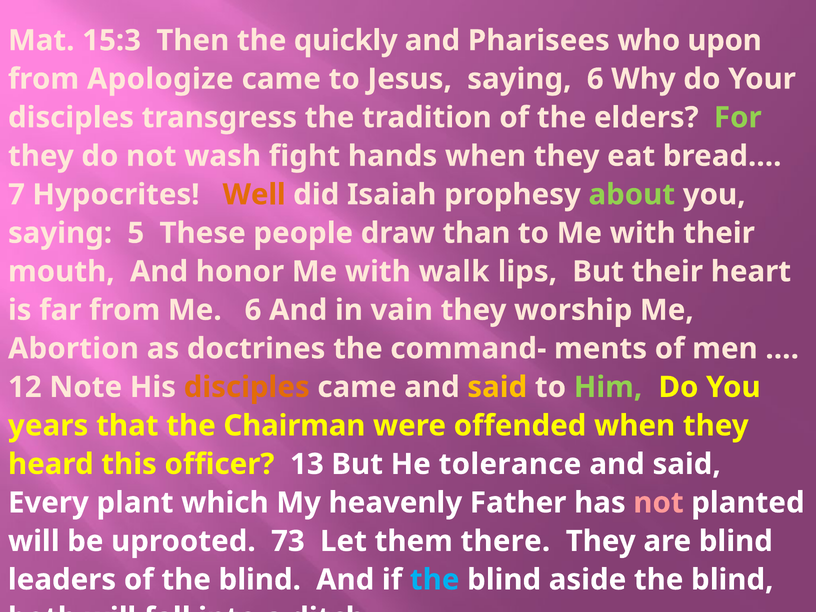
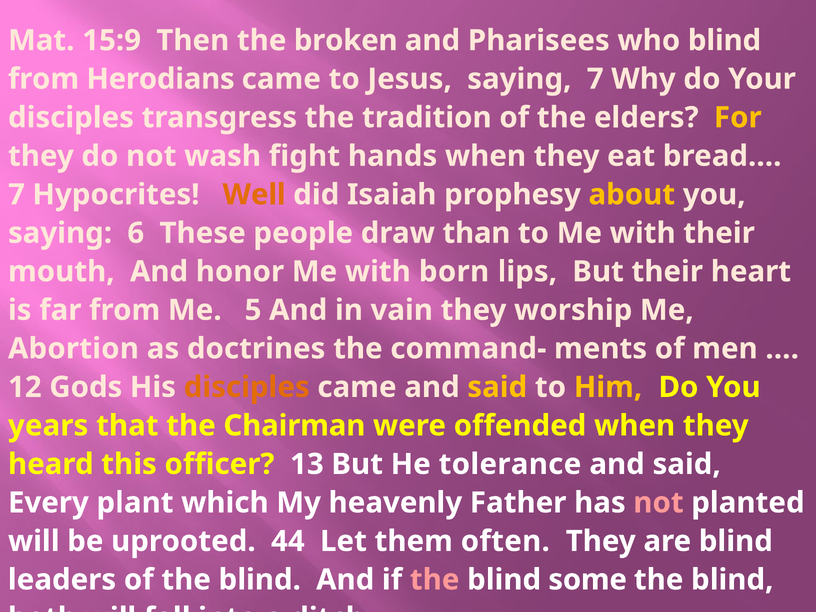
15:3: 15:3 -> 15:9 (112, 40)
quickly: quickly -> broken (346, 40)
who upon: upon -> blind (725, 40)
Apologize: Apologize -> Herodians (161, 79)
saying 6: 6 -> 7 (595, 79)
For colour: light green -> yellow (738, 118)
about colour: light green -> yellow (632, 195)
5: 5 -> 6 (136, 233)
walk: walk -> born (454, 272)
Me 6: 6 -> 5 (253, 310)
Note: Note -> Gods (86, 387)
Him colour: light green -> yellow (608, 387)
73: 73 -> 44 (288, 541)
there: there -> often (505, 541)
the colour: light blue -> pink (435, 580)
aside: aside -> some (588, 580)
